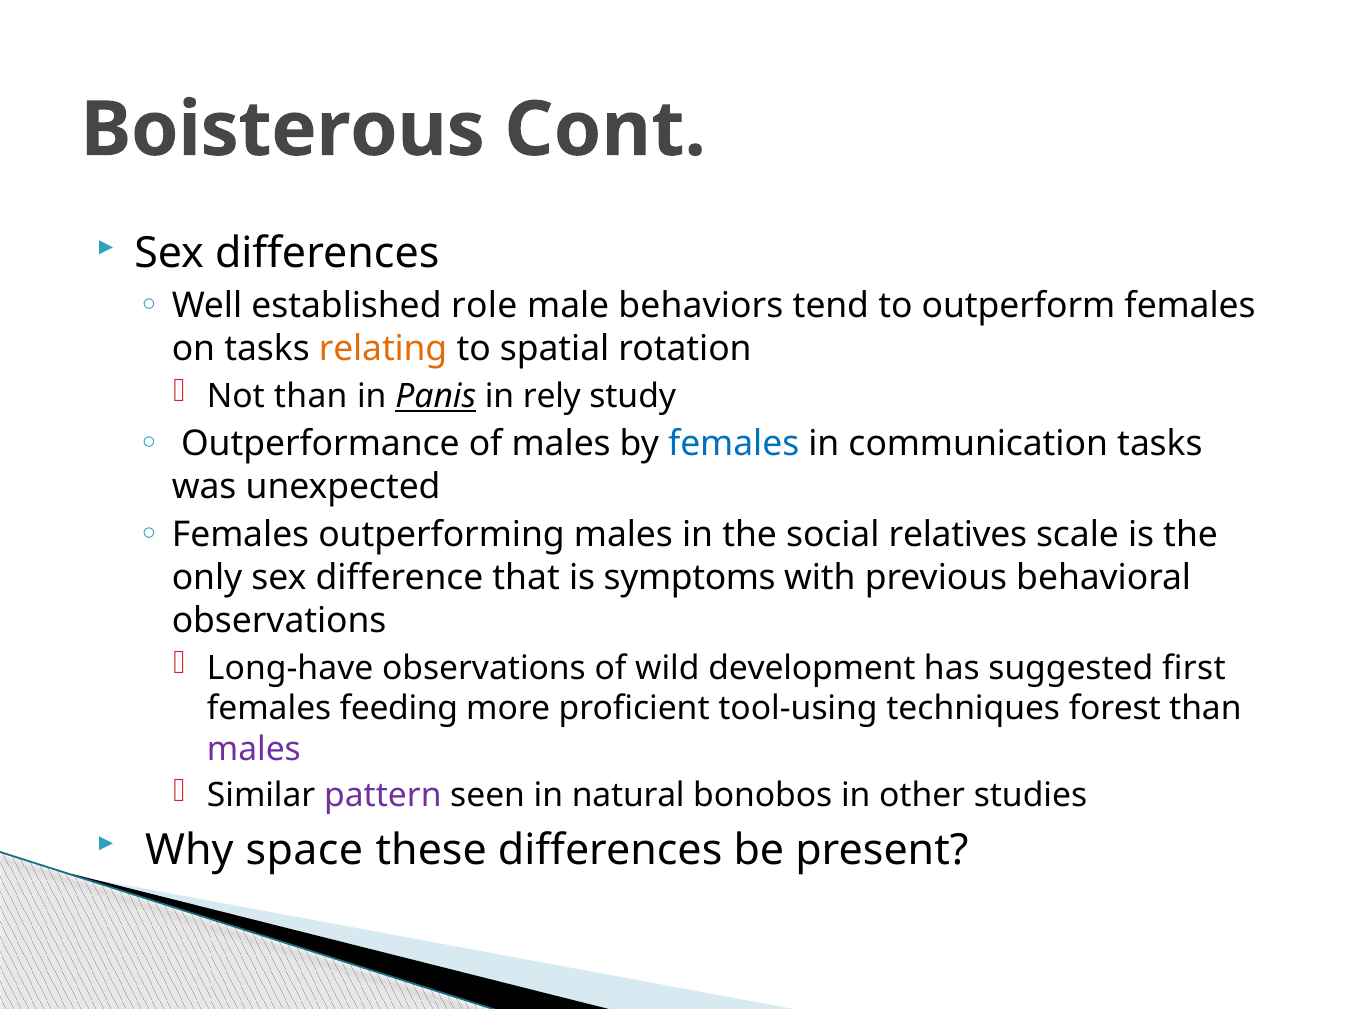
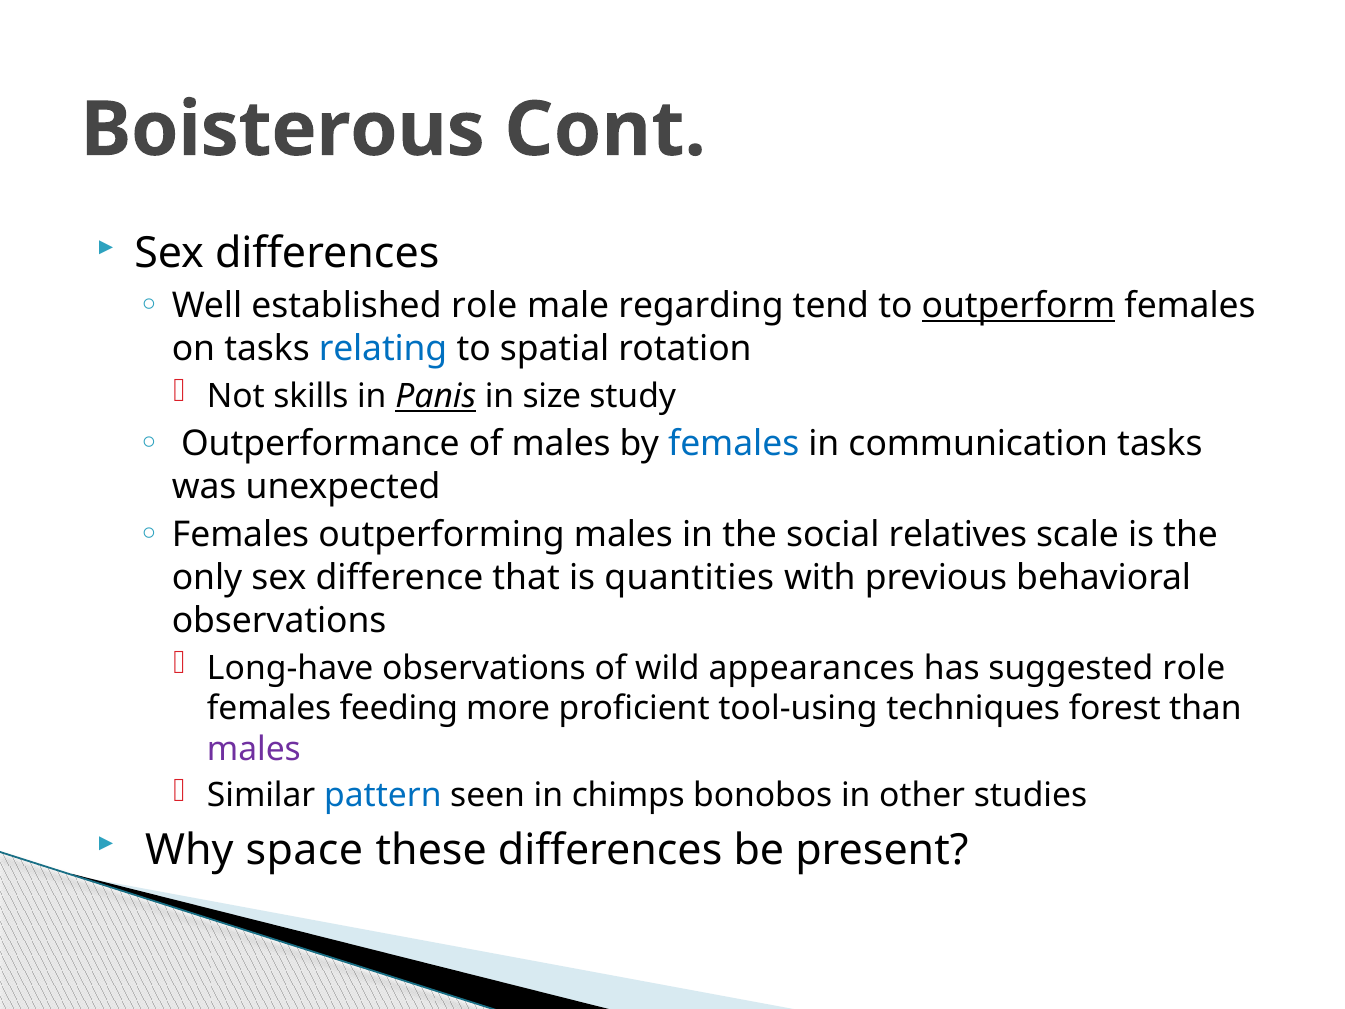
behaviors: behaviors -> regarding (701, 306)
outperform underline: none -> present (1018, 306)
relating colour: orange -> blue (383, 348)
Not than: than -> skills (311, 396)
rely: rely -> size (552, 396)
symptoms: symptoms -> quantities (689, 578)
development: development -> appearances (812, 668)
suggested first: first -> role (1194, 668)
pattern colour: purple -> blue (383, 796)
natural: natural -> chimps (628, 796)
